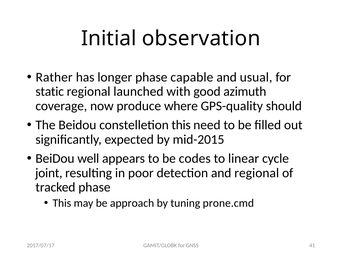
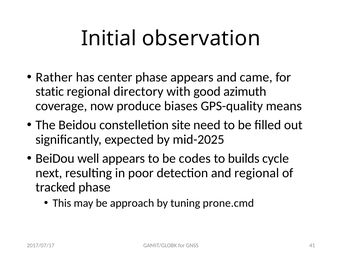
longer: longer -> center (115, 77)
phase capable: capable -> appears (192, 77)
usual: usual -> came (256, 77)
launched: launched -> directory (138, 91)
where: where -> biases (181, 106)
should: should -> means (284, 106)
constelletion this: this -> site (181, 125)
mid-2015: mid-2015 -> mid-2025 (199, 139)
linear: linear -> builds (244, 158)
joint: joint -> next (49, 173)
